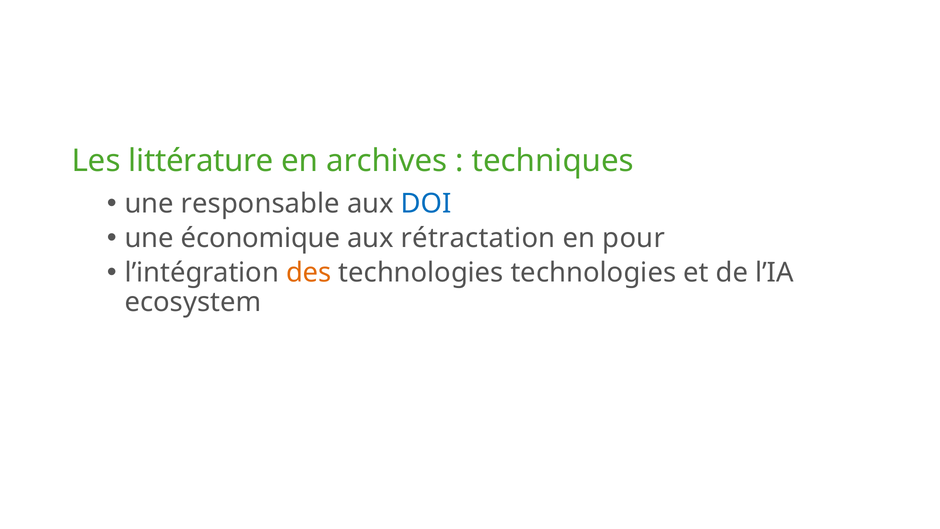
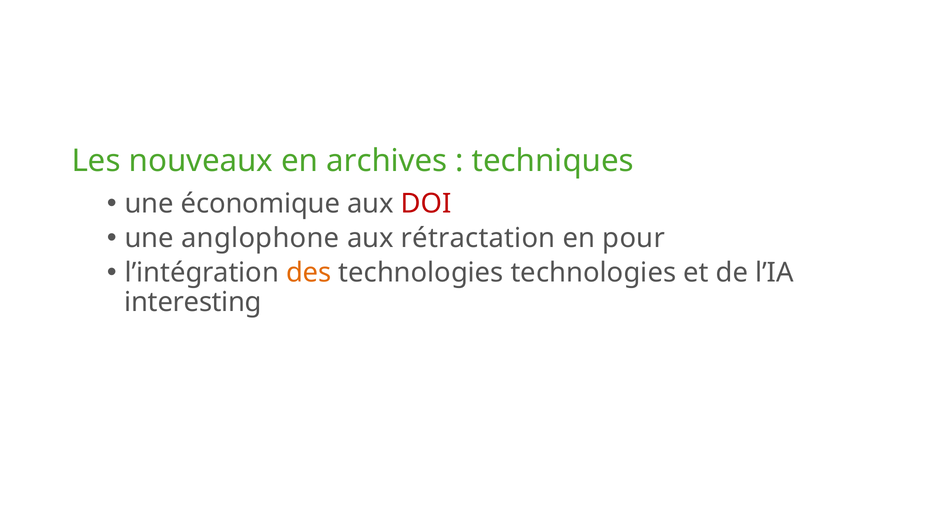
littérature: littérature -> nouveaux (201, 161)
responsable: responsable -> économique (261, 204)
DOI colour: blue -> red (426, 204)
économique: économique -> anglophone (260, 238)
ecosystem: ecosystem -> interesting (193, 302)
